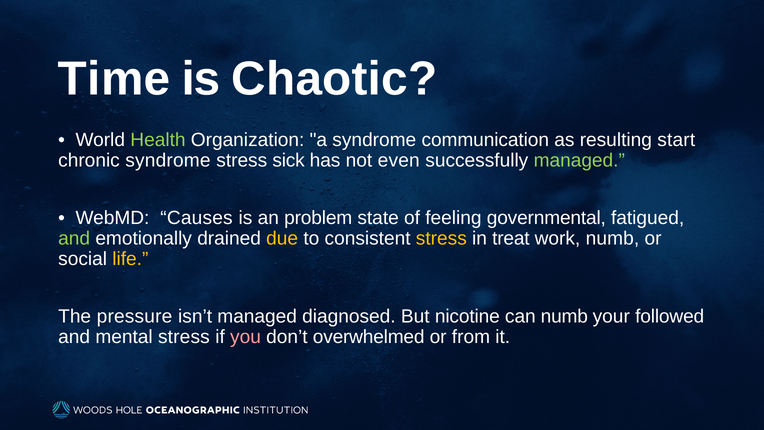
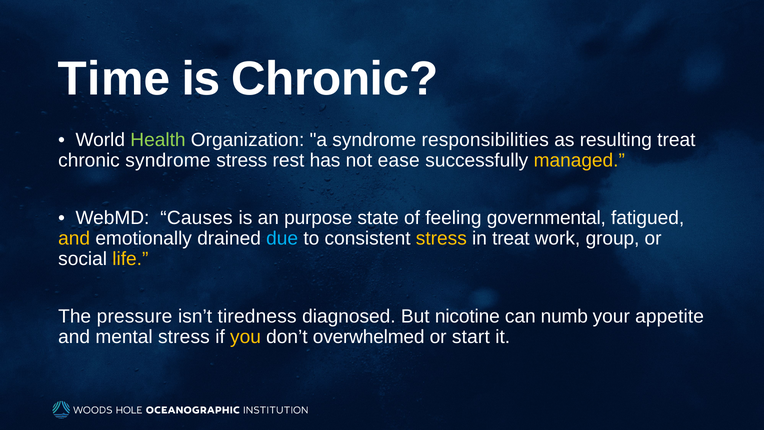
is Chaotic: Chaotic -> Chronic (335, 79)
communication: communication -> responsibilities (485, 140)
resulting start: start -> treat (676, 140)
sick: sick -> rest (288, 161)
even: even -> ease (399, 161)
managed colour: light green -> yellow (579, 161)
problem: problem -> purpose (318, 218)
and colour: light green -> yellow (74, 238)
due colour: yellow -> light blue (282, 238)
work numb: numb -> group (613, 238)
isn’t managed: managed -> tiredness (257, 316)
followed: followed -> appetite (670, 316)
you colour: pink -> yellow (246, 337)
from: from -> start (471, 337)
